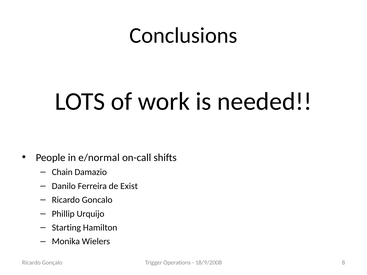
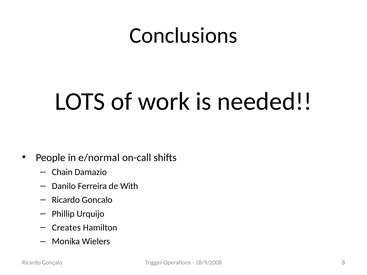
Exist: Exist -> With (129, 186)
Starting: Starting -> Creates (66, 228)
